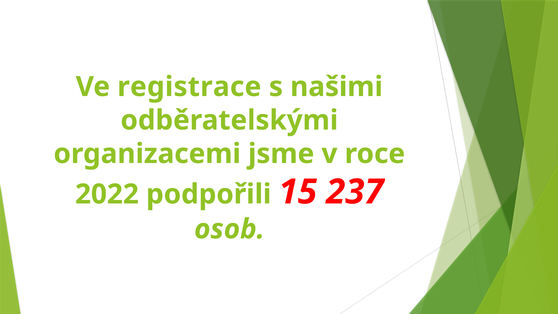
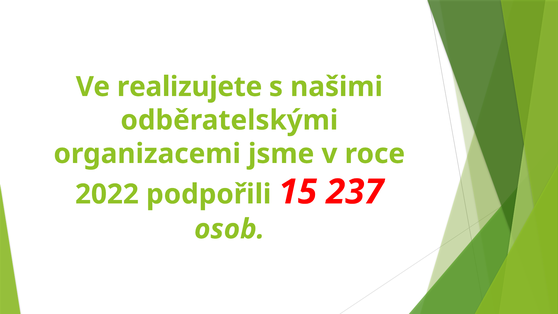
registrace: registrace -> realizujete (190, 87)
